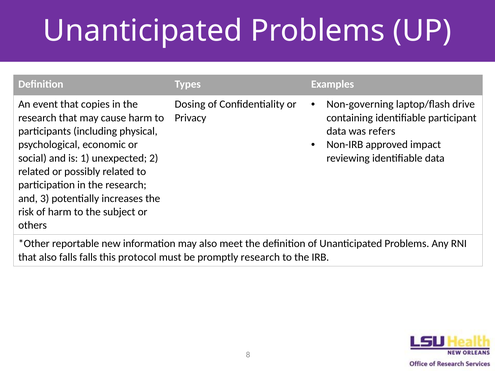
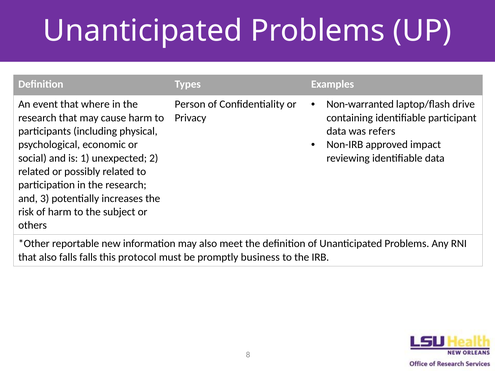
Non-governing: Non-governing -> Non-warranted (360, 104)
copies: copies -> where (95, 104)
Dosing: Dosing -> Person (190, 104)
promptly research: research -> business (260, 257)
